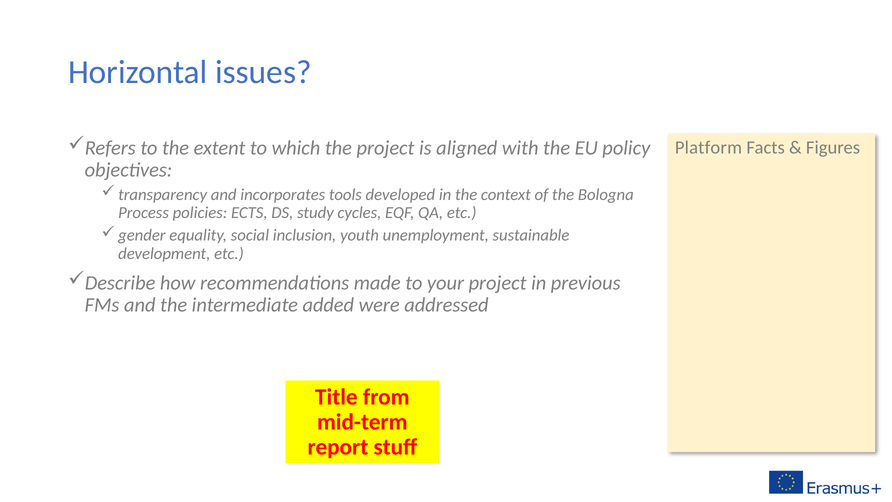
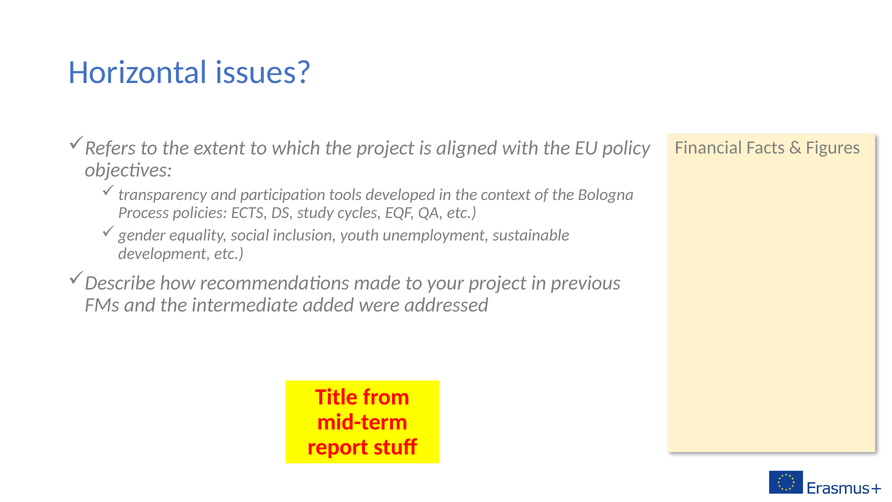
Platform: Platform -> Financial (708, 147)
incorporates: incorporates -> participation (283, 195)
